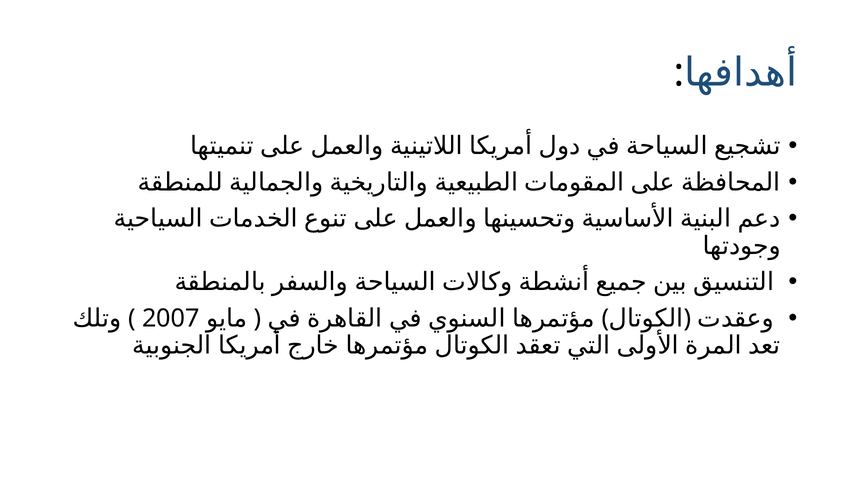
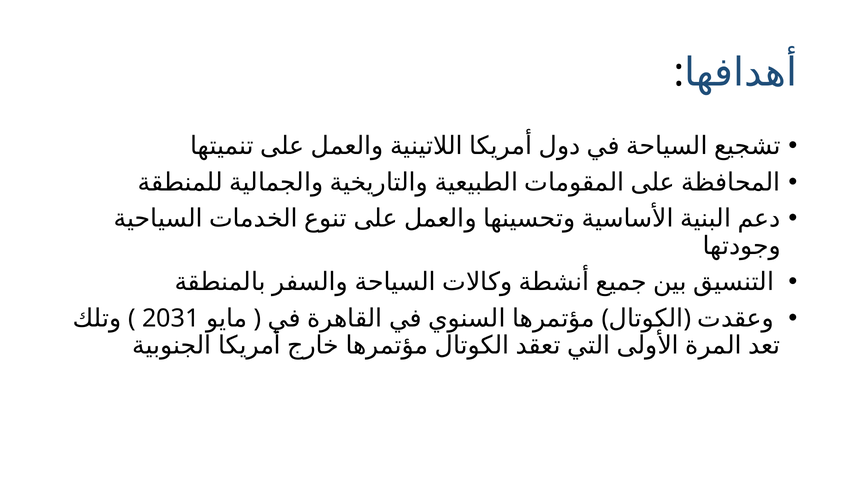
2007: 2007 -> 2031 (171, 318)
